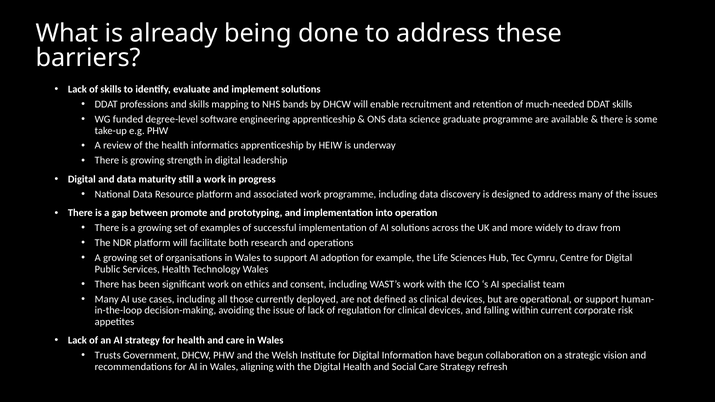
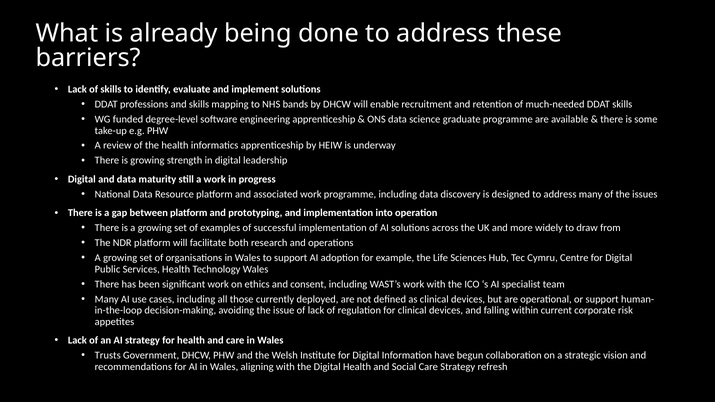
between promote: promote -> platform (189, 213)
